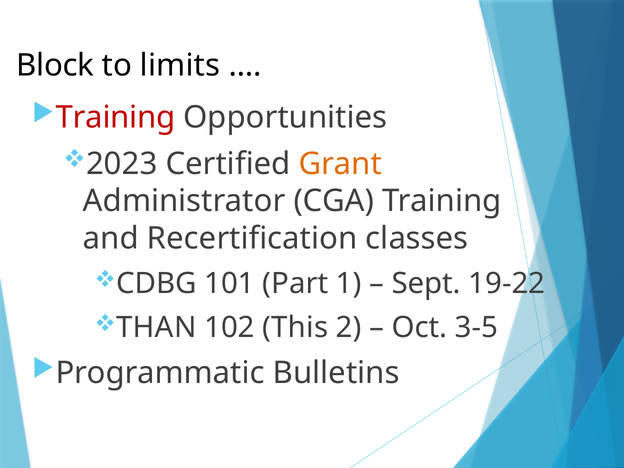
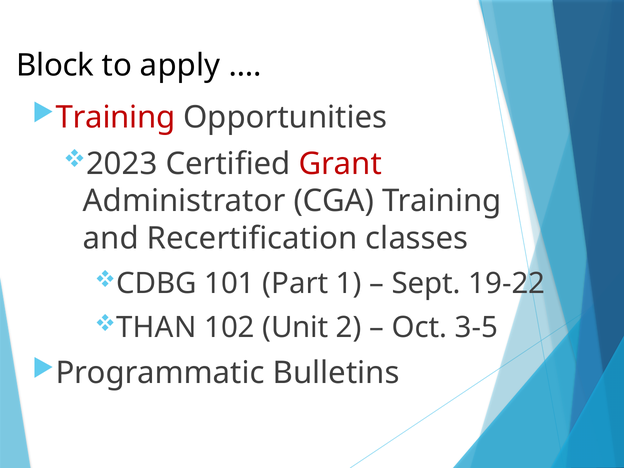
limits: limits -> apply (180, 66)
Grant colour: orange -> red (340, 164)
This: This -> Unit (295, 328)
